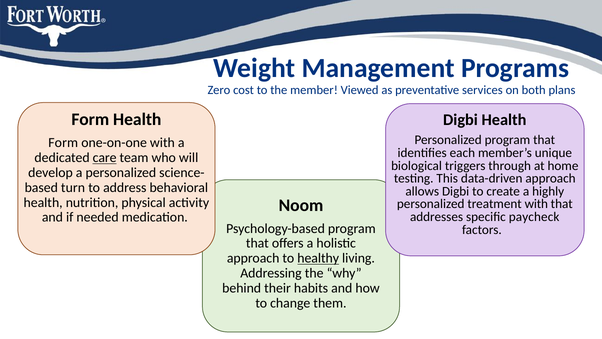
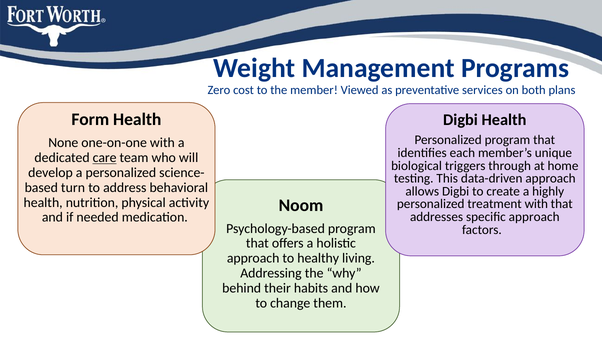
Form: Form -> None (63, 143)
specific paycheck: paycheck -> approach (534, 217)
healthy underline: present -> none (318, 258)
